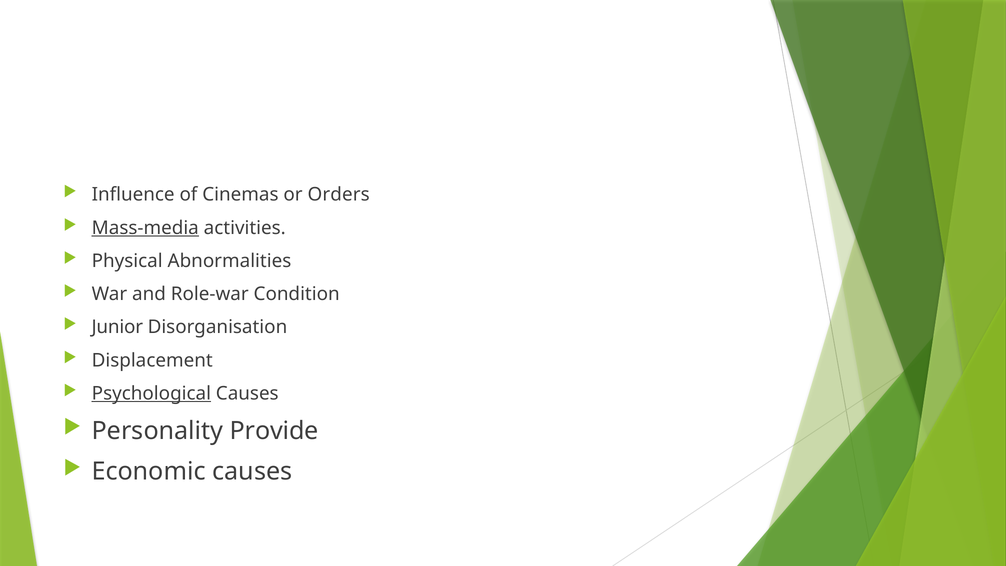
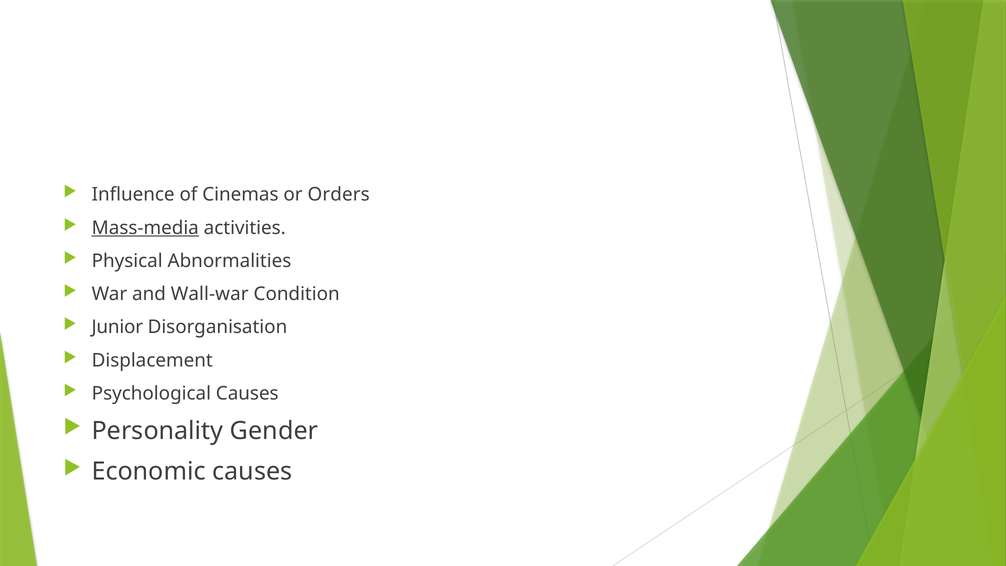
Role-war: Role-war -> Wall-war (210, 294)
Psychological underline: present -> none (151, 393)
Provide: Provide -> Gender (274, 431)
